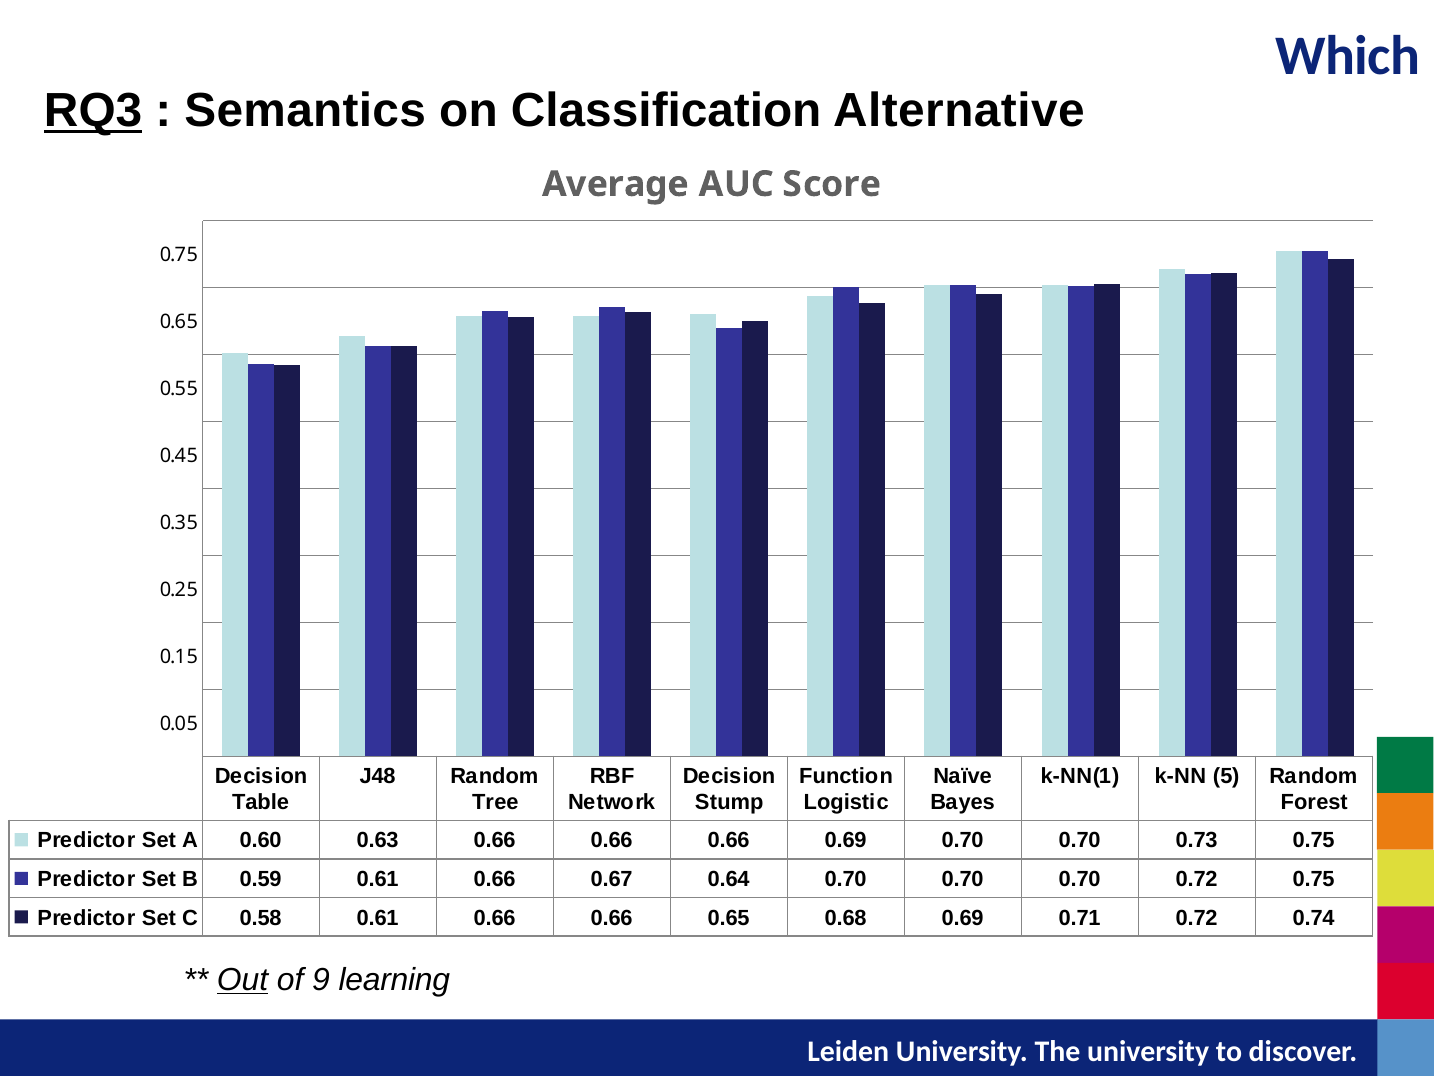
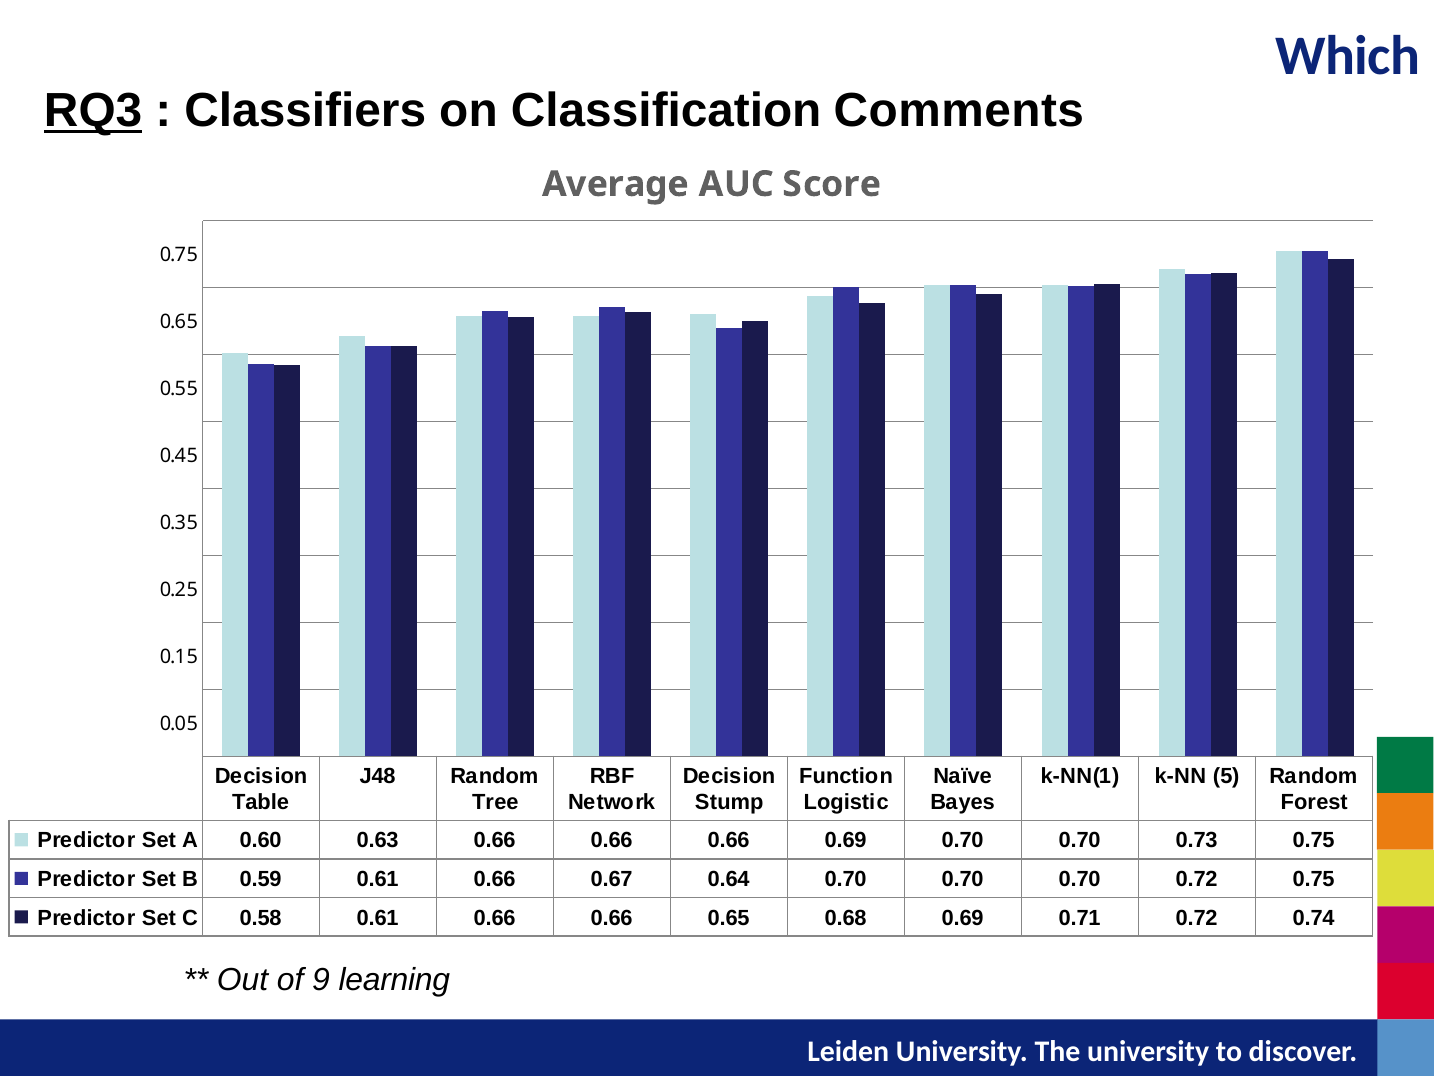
Semantics: Semantics -> Classifiers (305, 111)
Alternative: Alternative -> Comments (959, 111)
Out underline: present -> none (243, 979)
